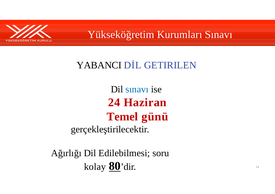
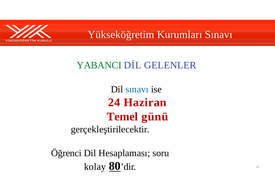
YABANCI colour: black -> green (99, 65)
GETIRILEN: GETIRILEN -> GELENLER (170, 65)
Ağırlığı: Ağırlığı -> Öğrenci (66, 154)
Edilebilmesi: Edilebilmesi -> Hesaplaması (124, 154)
